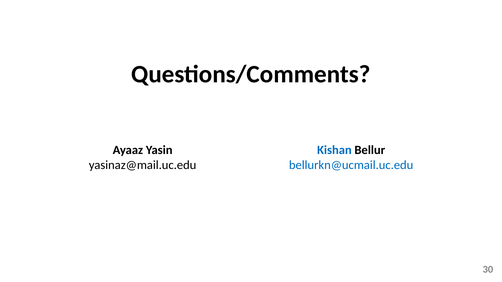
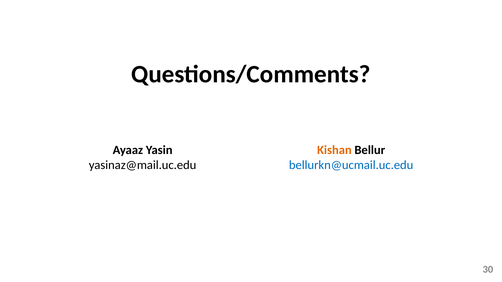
Kishan colour: blue -> orange (334, 150)
